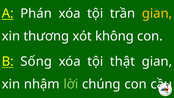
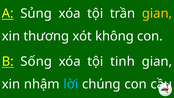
Phán: Phán -> Sủng (36, 13)
thật: thật -> tinh (123, 61)
lời colour: light green -> light blue (71, 84)
